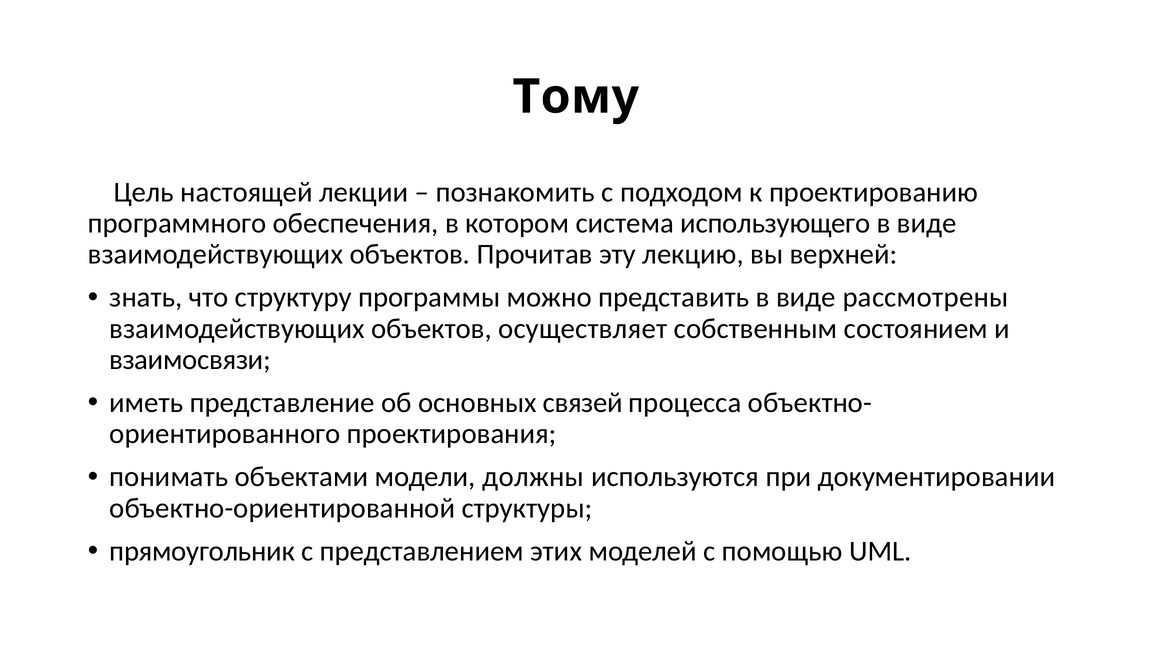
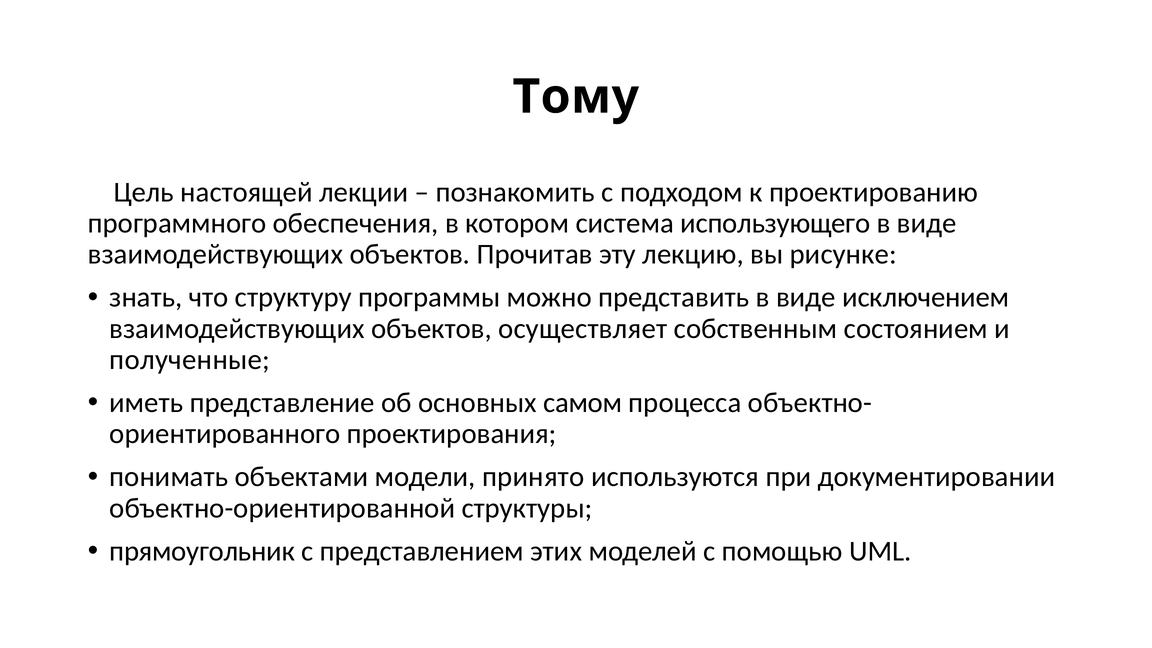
верхней: верхней -> рисунке (843, 254)
рассмотрены: рассмотрены -> исключением (926, 297)
взаимосвязи: взаимосвязи -> полученные (190, 360)
связей: связей -> самом (583, 403)
должны: должны -> принято (533, 477)
